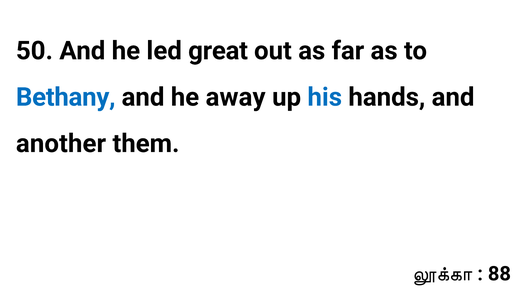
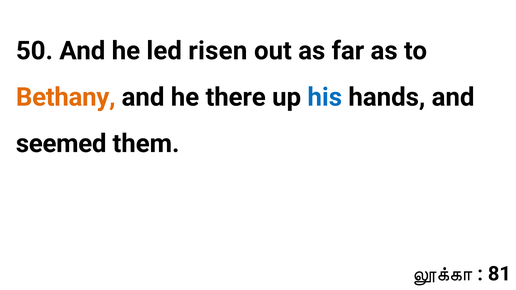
great: great -> risen (218, 51)
Bethany colour: blue -> orange (66, 97)
away: away -> there (236, 97)
another: another -> seemed (61, 144)
88: 88 -> 81 (499, 274)
